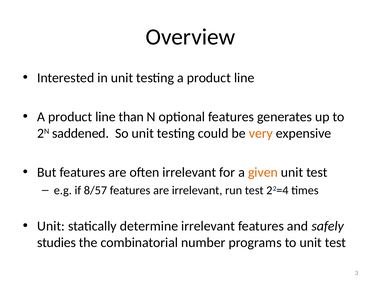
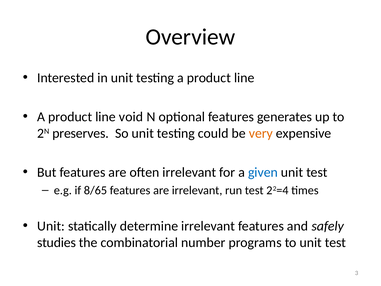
than: than -> void (131, 117)
saddened: saddened -> preserves (81, 133)
given colour: orange -> blue (263, 172)
8/57: 8/57 -> 8/65 (95, 190)
